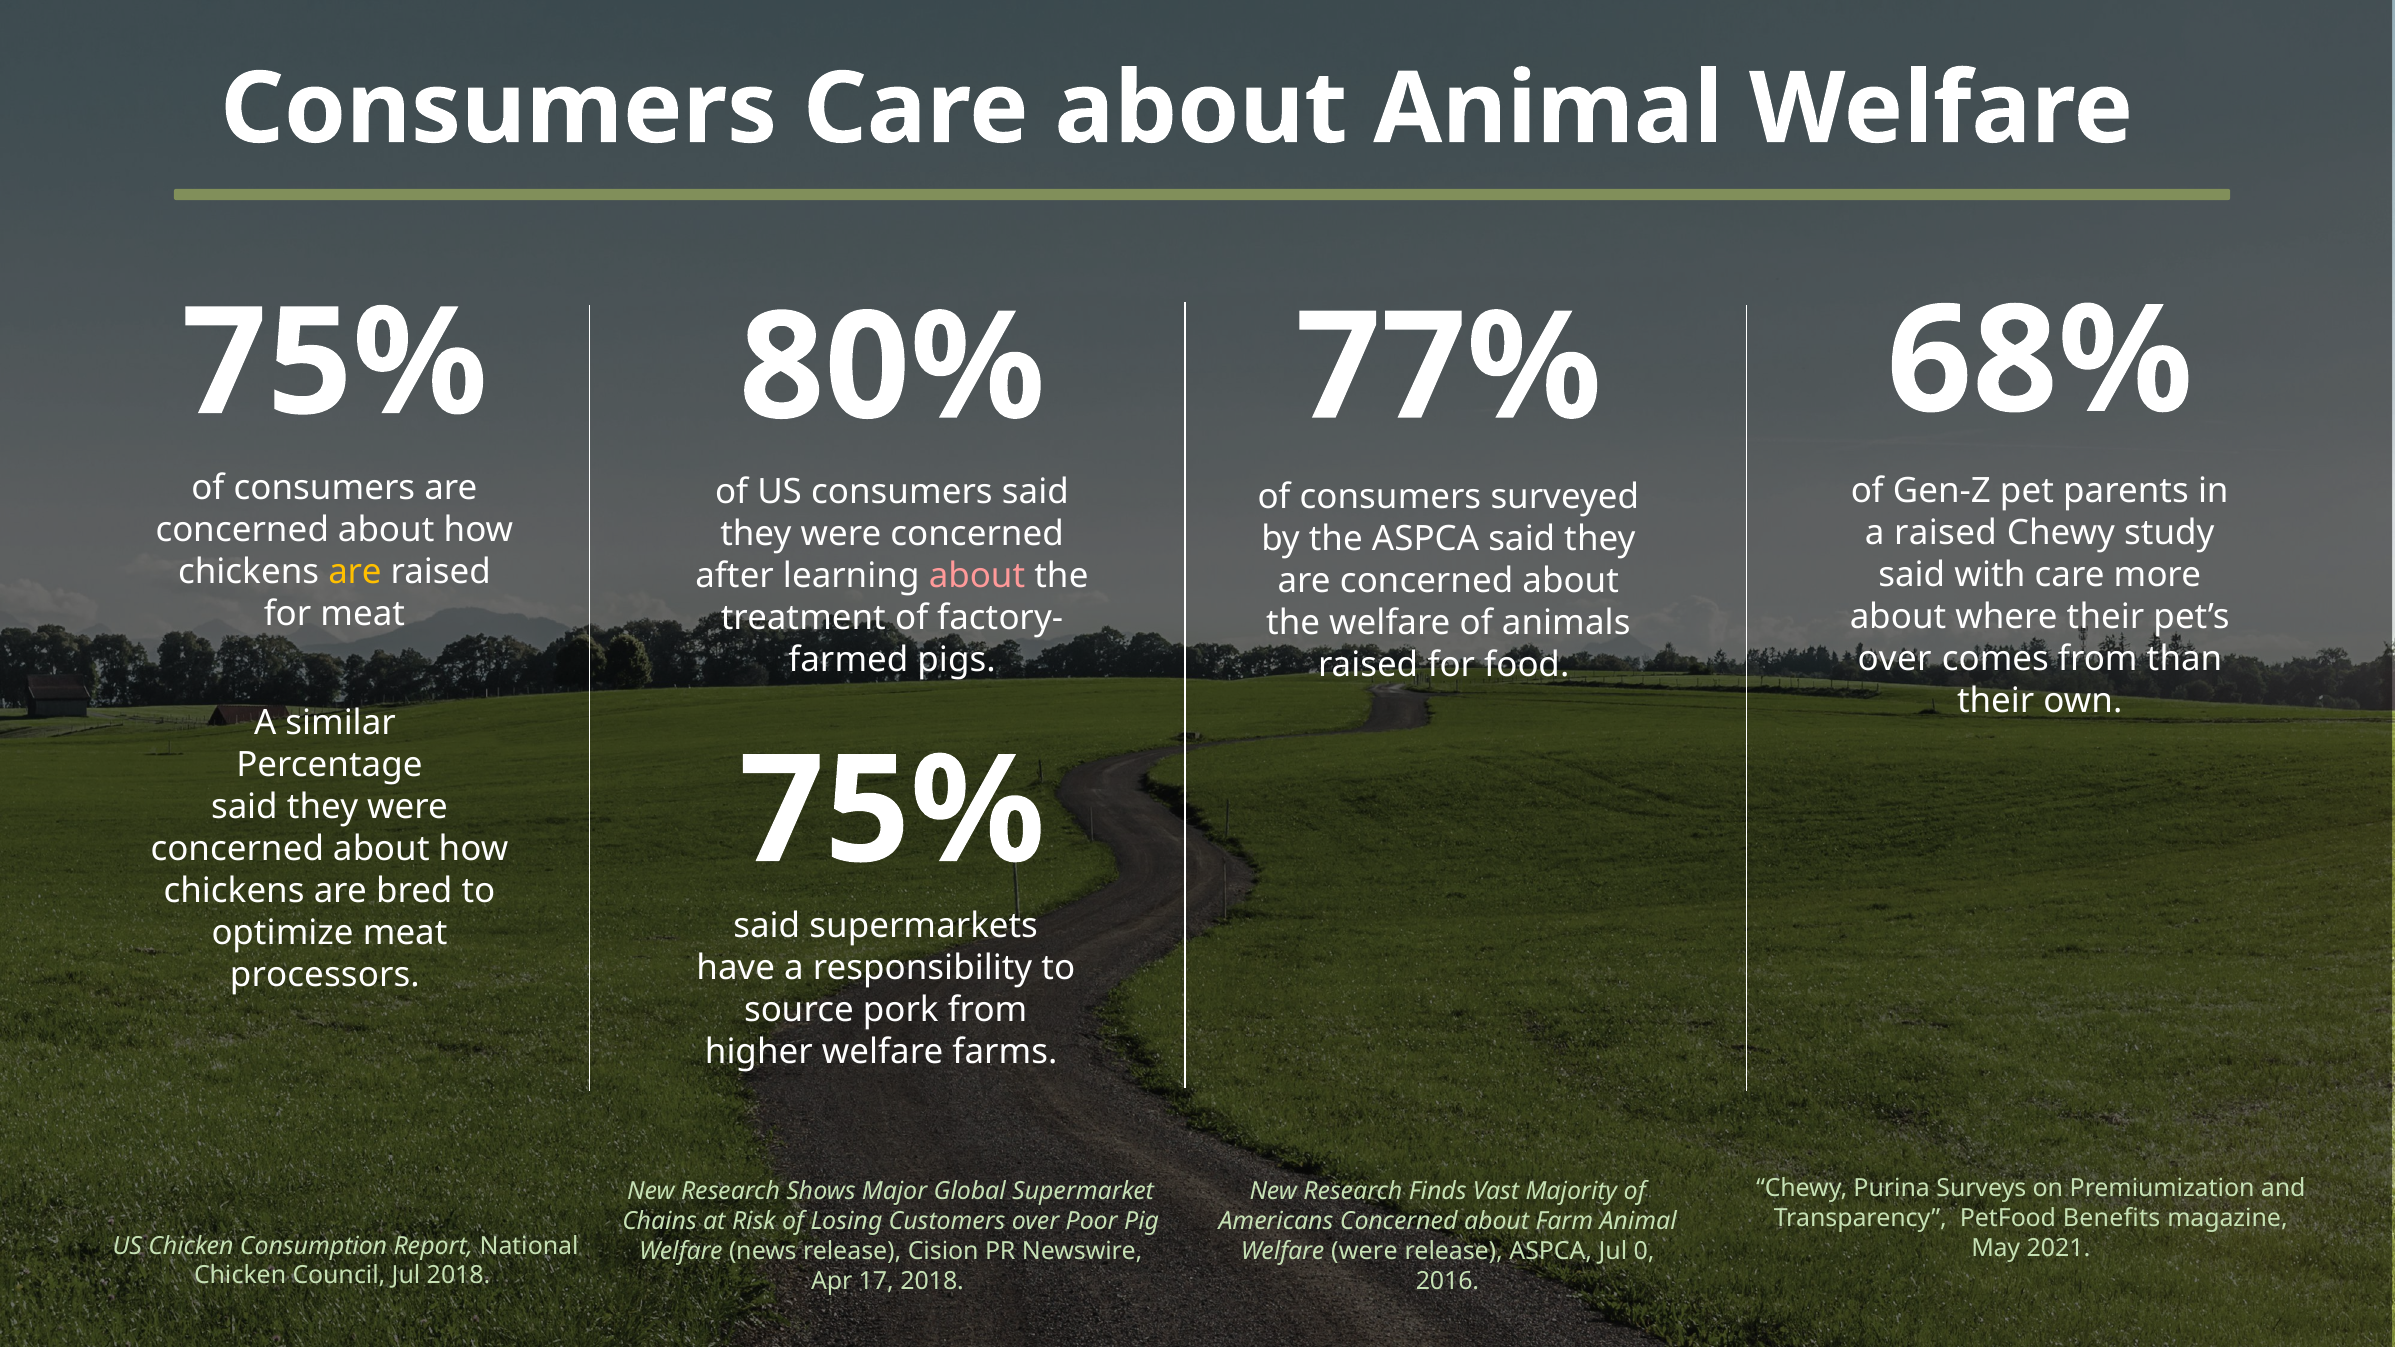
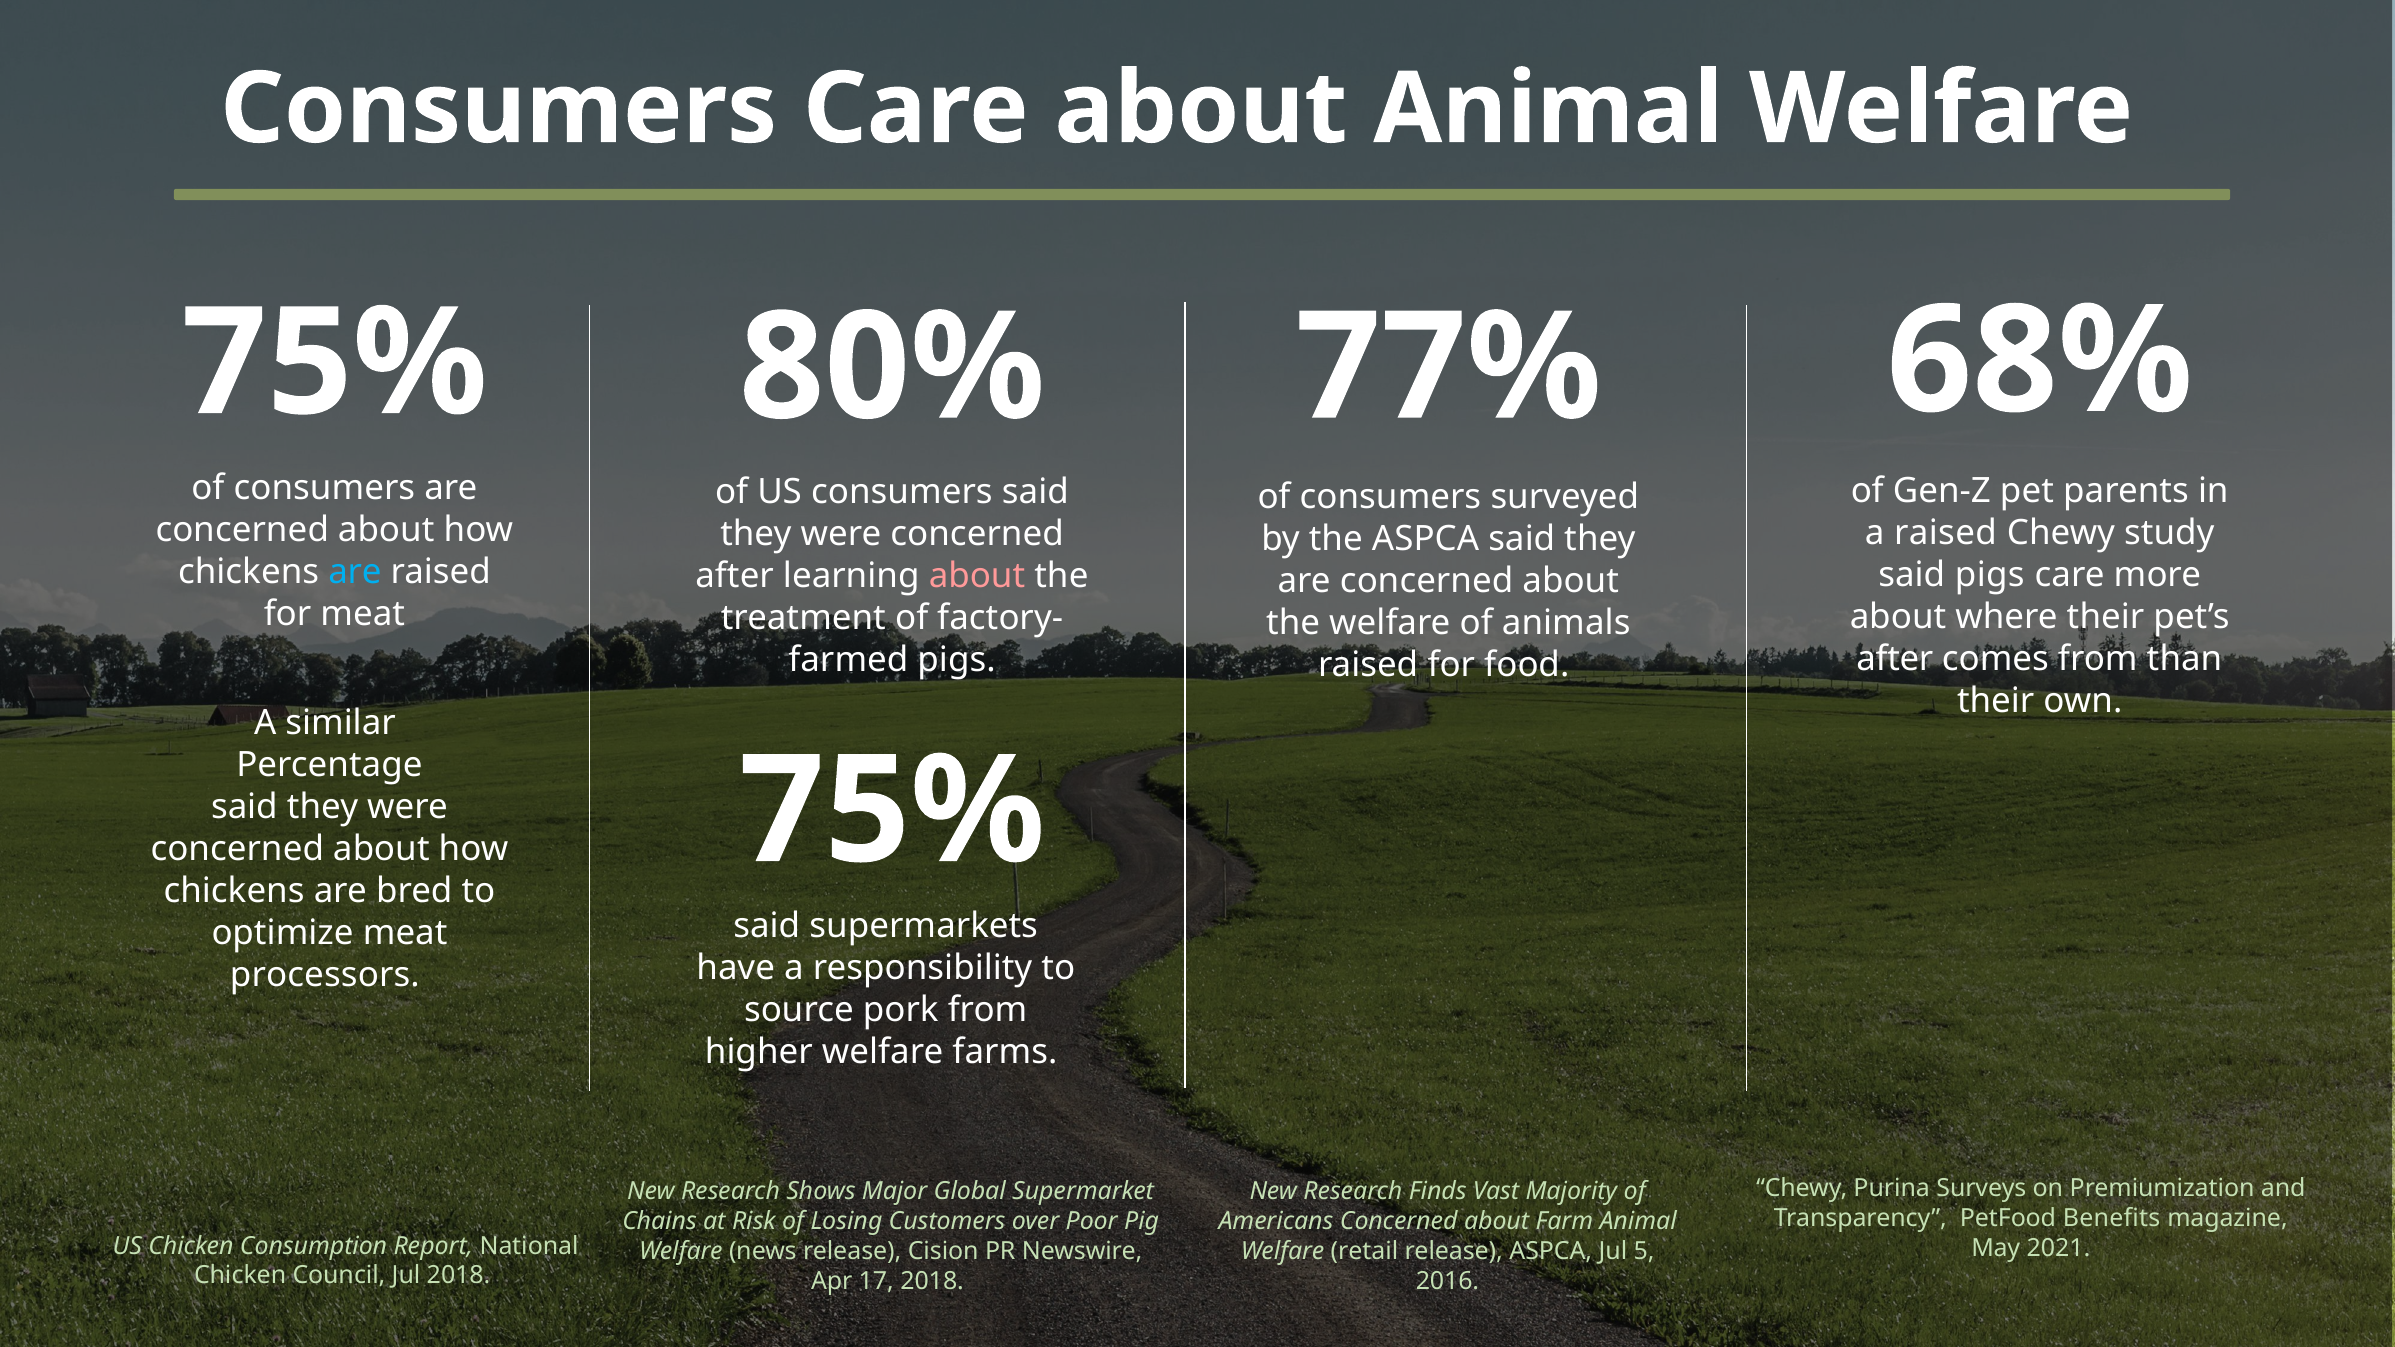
are colour: yellow -> light blue (355, 572)
said with: with -> pigs (1990, 575)
over: over -> after (1895, 659)
Welfare were: were -> retail (1364, 1251)
0: 0 -> 5 (1644, 1251)
